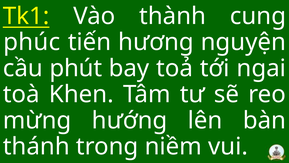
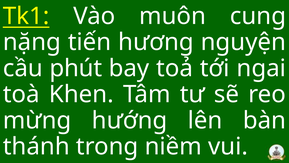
thành: thành -> muôn (173, 16)
phúc: phúc -> nặng (32, 42)
